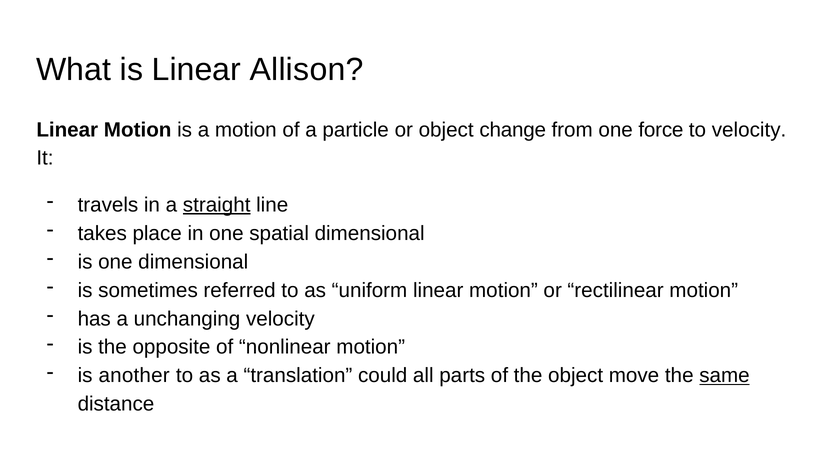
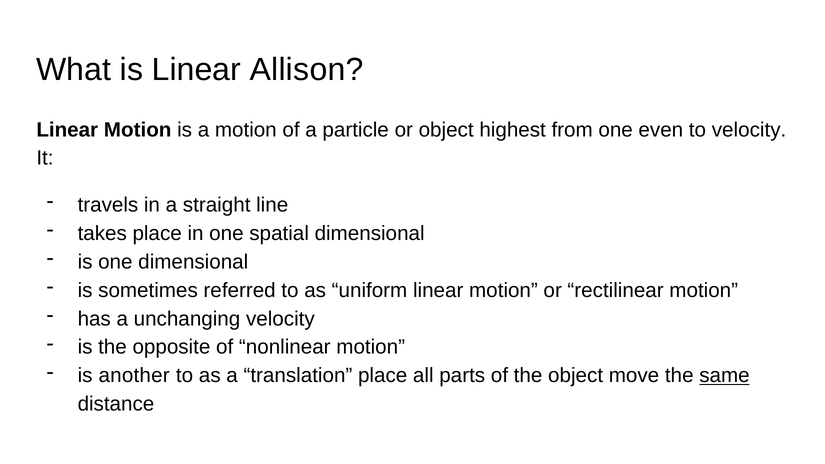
change: change -> highest (513, 130)
force: force -> even (661, 130)
straight underline: present -> none (217, 205)
translation could: could -> place (383, 376)
